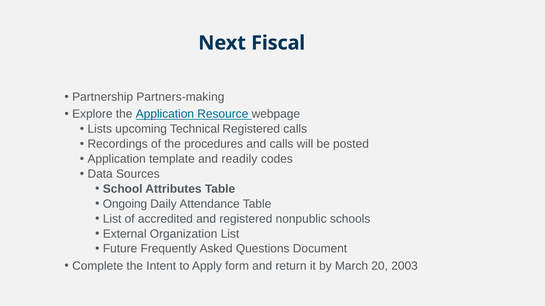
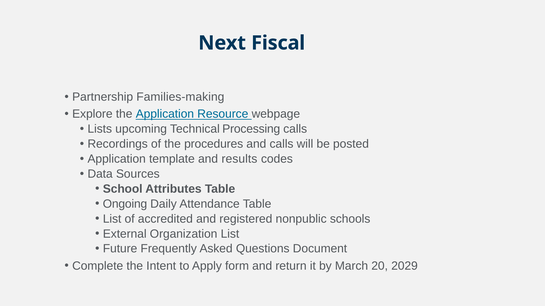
Partners-making: Partners-making -> Families-making (180, 97)
Technical Registered: Registered -> Processing (251, 129)
readily: readily -> results (239, 159)
2003: 2003 -> 2029 (405, 266)
